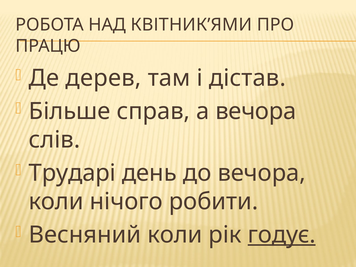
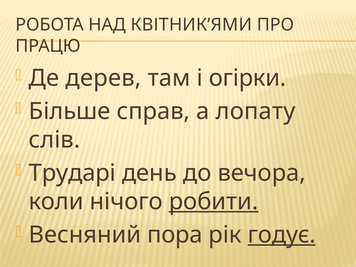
дістав: дістав -> огірки (248, 78)
а вечора: вечора -> лопату (256, 111)
робити underline: none -> present (214, 202)
Весняний коли: коли -> пора (175, 235)
